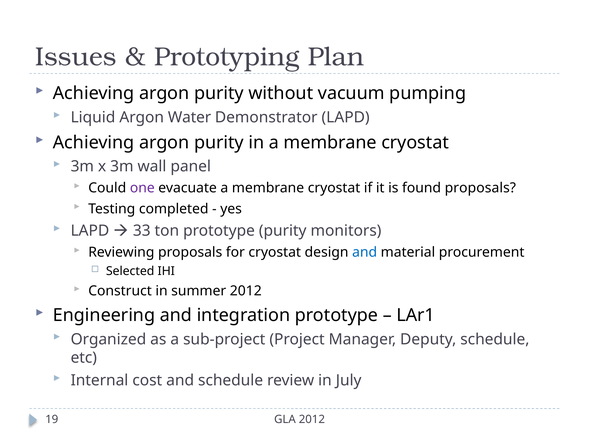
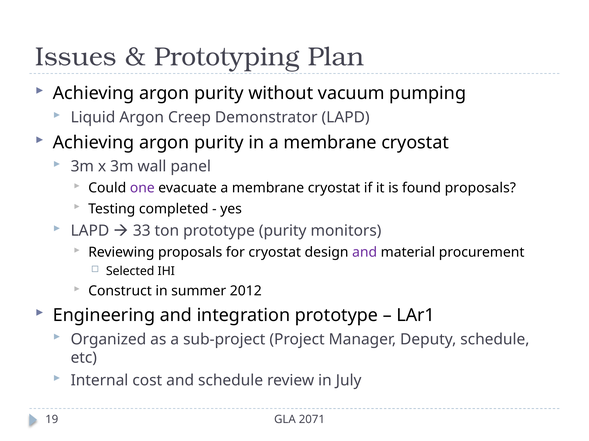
Water: Water -> Creep (189, 118)
and colour: blue -> purple (365, 253)
GLA 2012: 2012 -> 2071 (312, 420)
